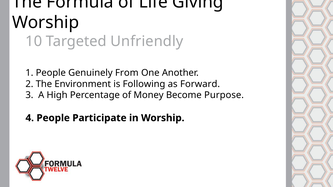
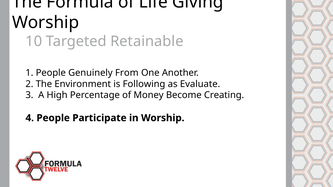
Unfriendly: Unfriendly -> Retainable (147, 41)
Forward: Forward -> Evaluate (200, 84)
Purpose: Purpose -> Creating (224, 95)
